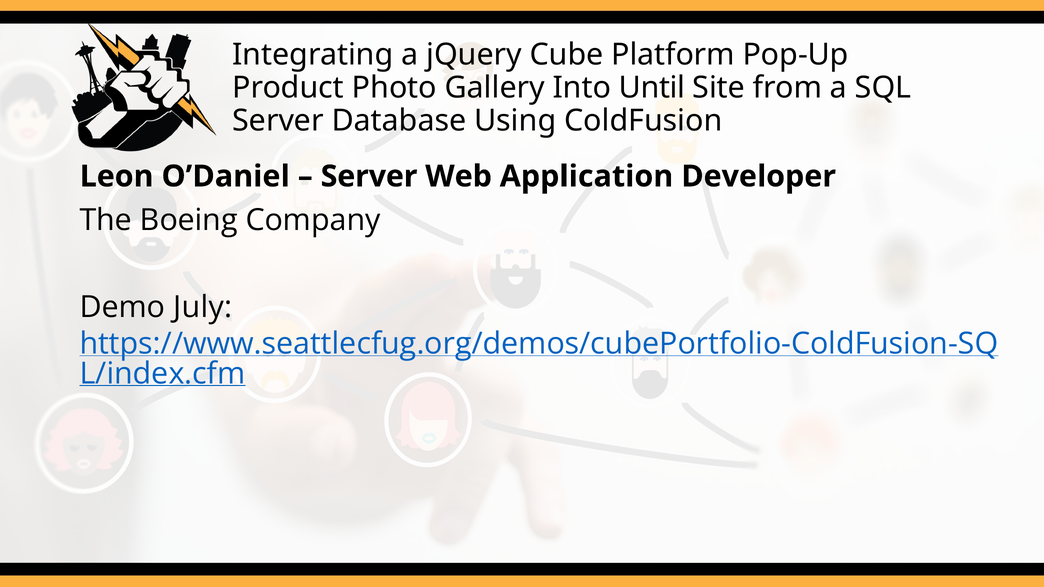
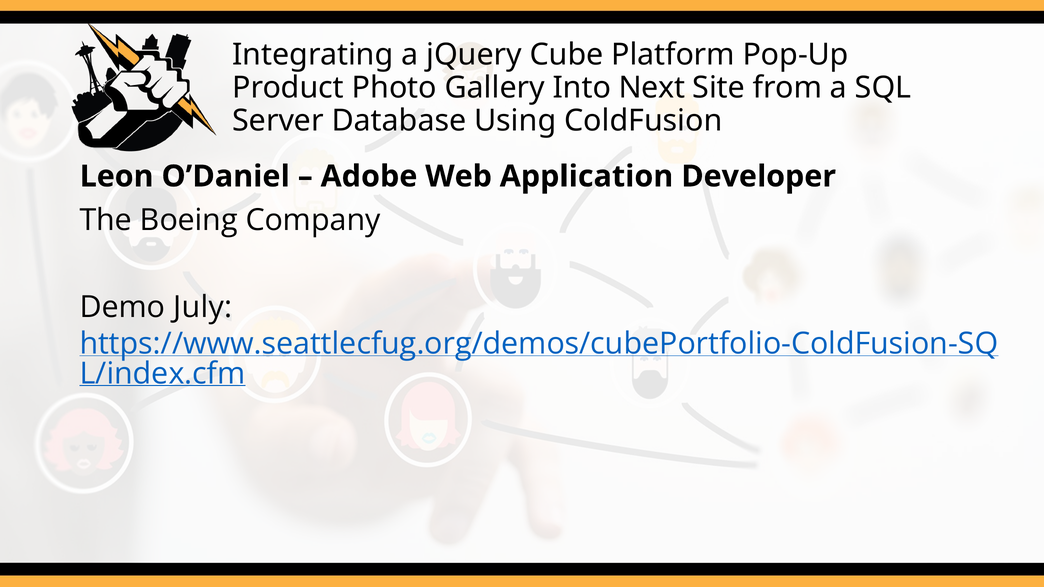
Until: Until -> Next (652, 88)
Server: Server -> Adobe (369, 176)
